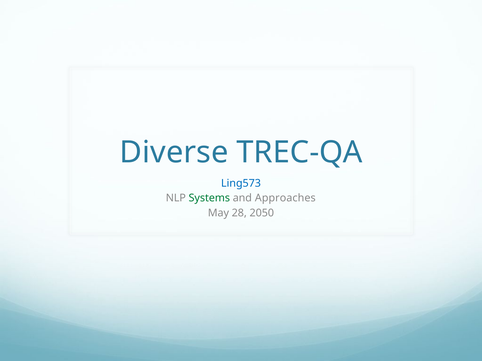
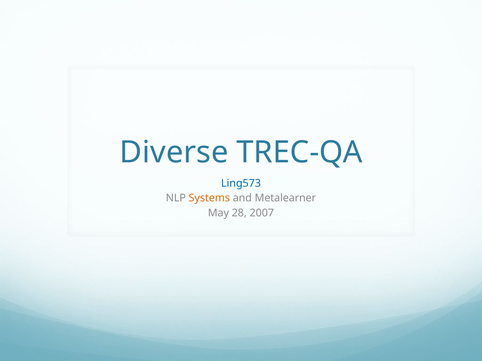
Systems colour: green -> orange (209, 198)
Approaches: Approaches -> Metalearner (285, 198)
2050: 2050 -> 2007 (262, 213)
